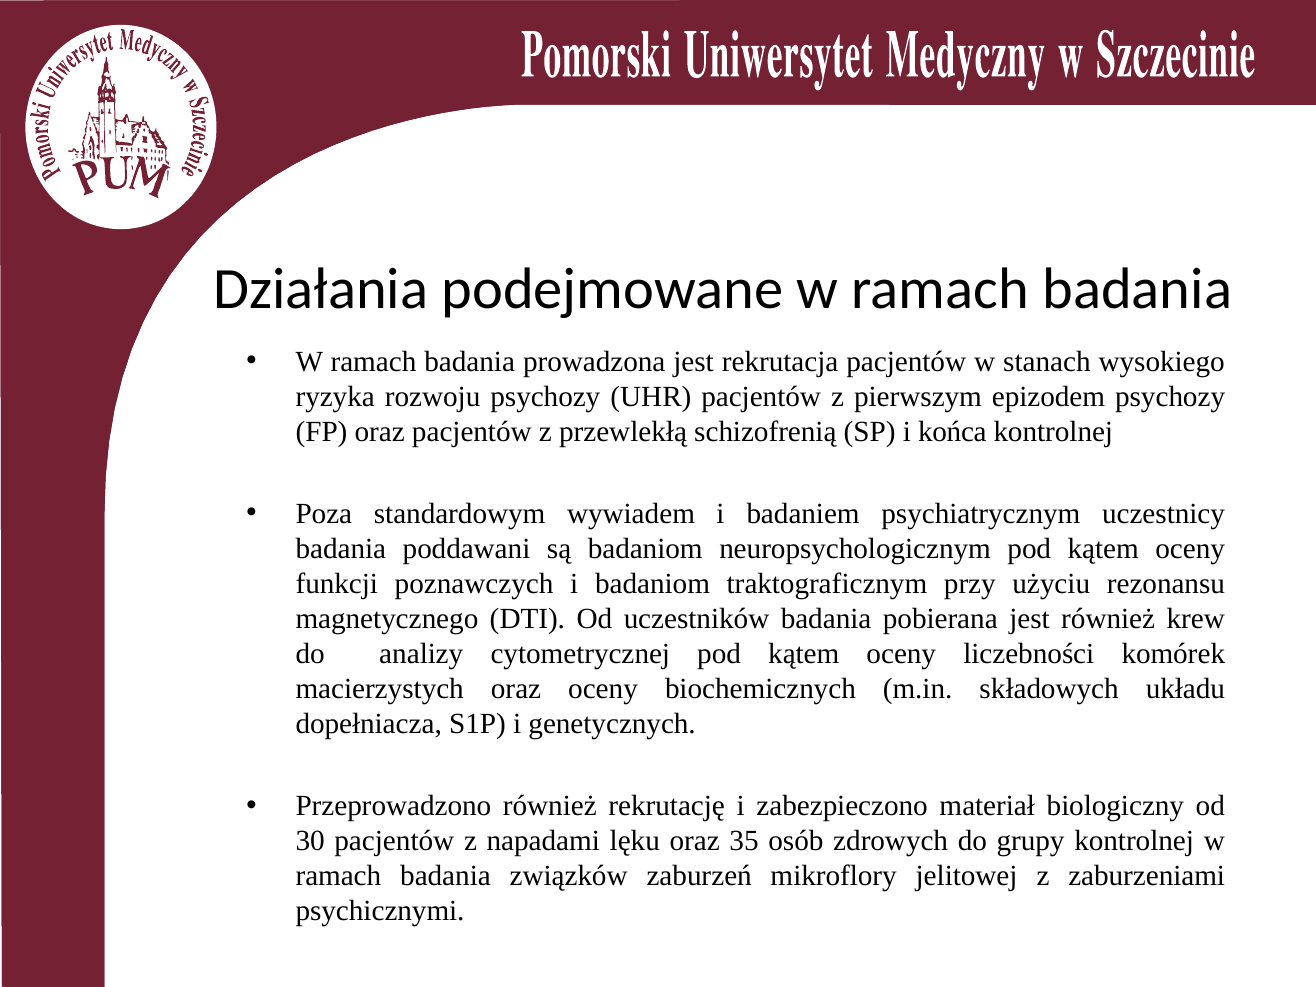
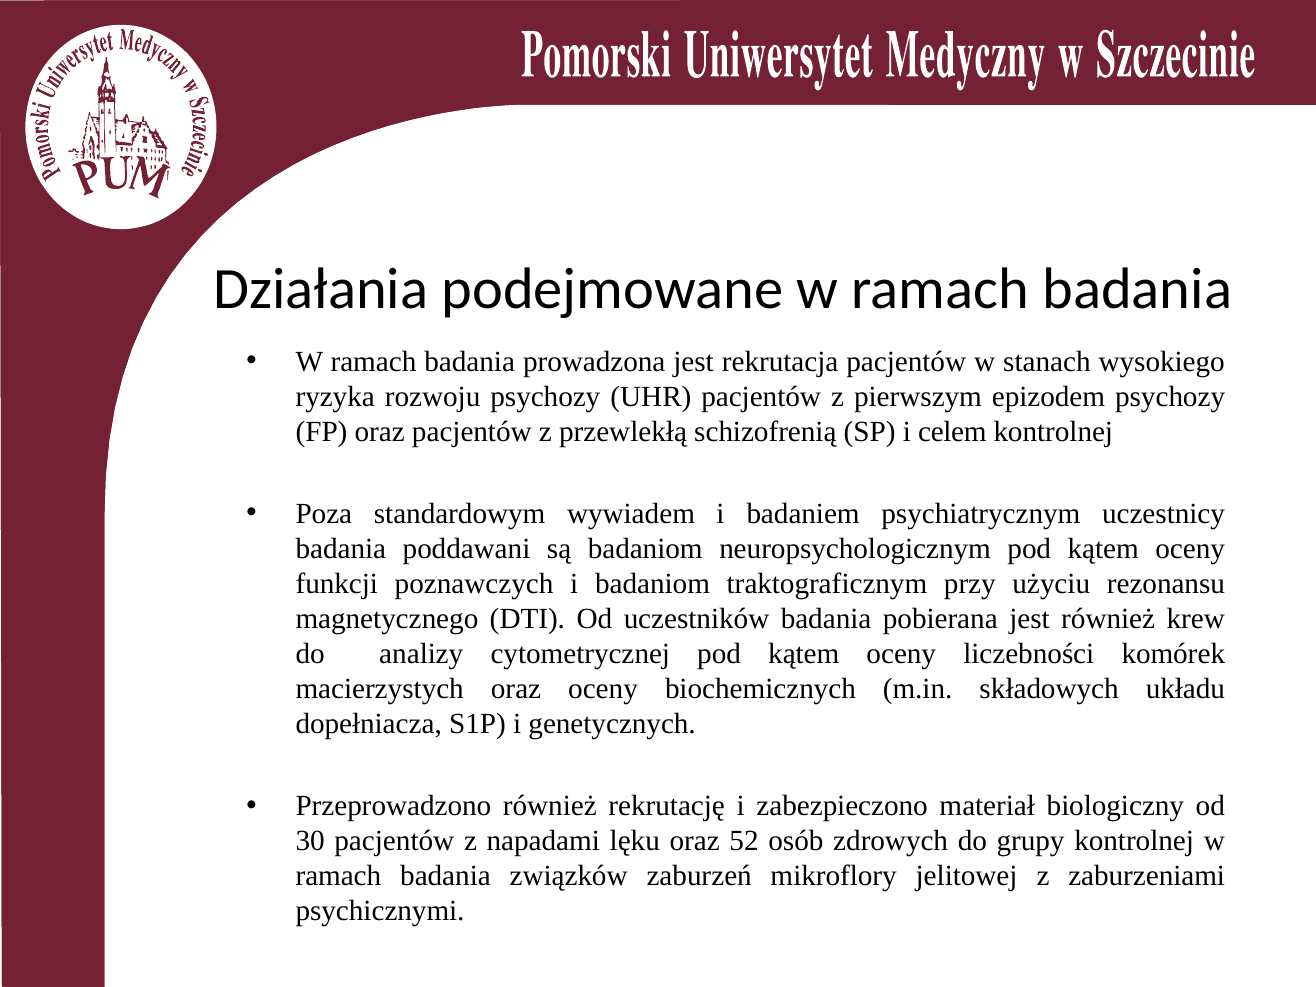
końca: końca -> celem (952, 432)
35: 35 -> 52 (744, 841)
